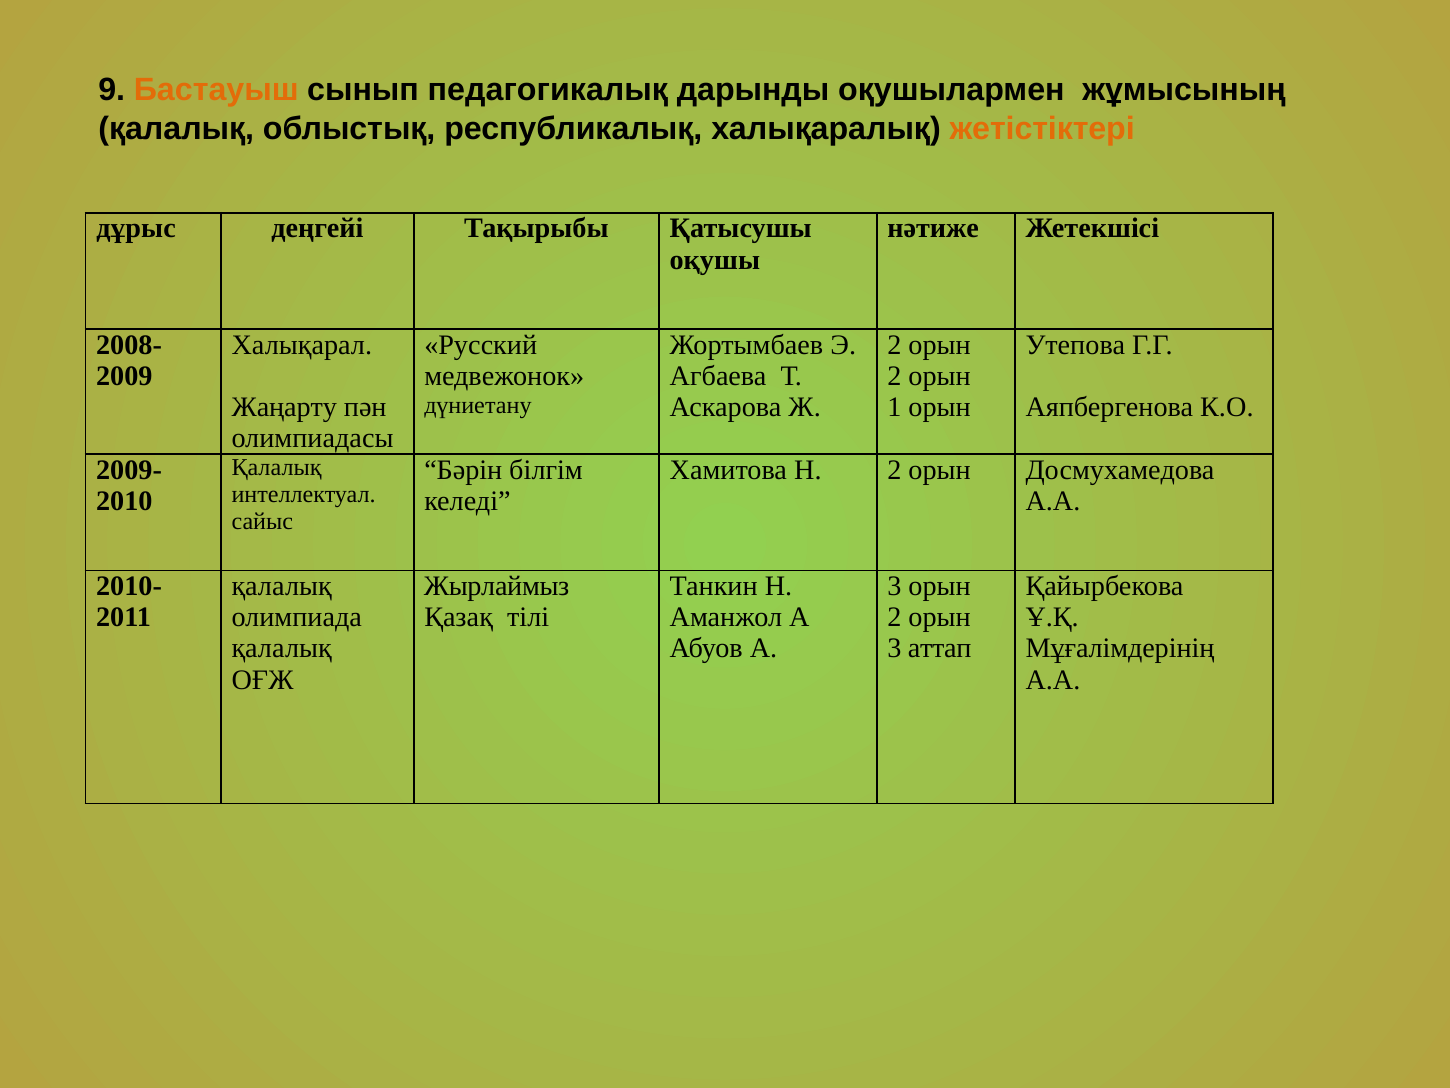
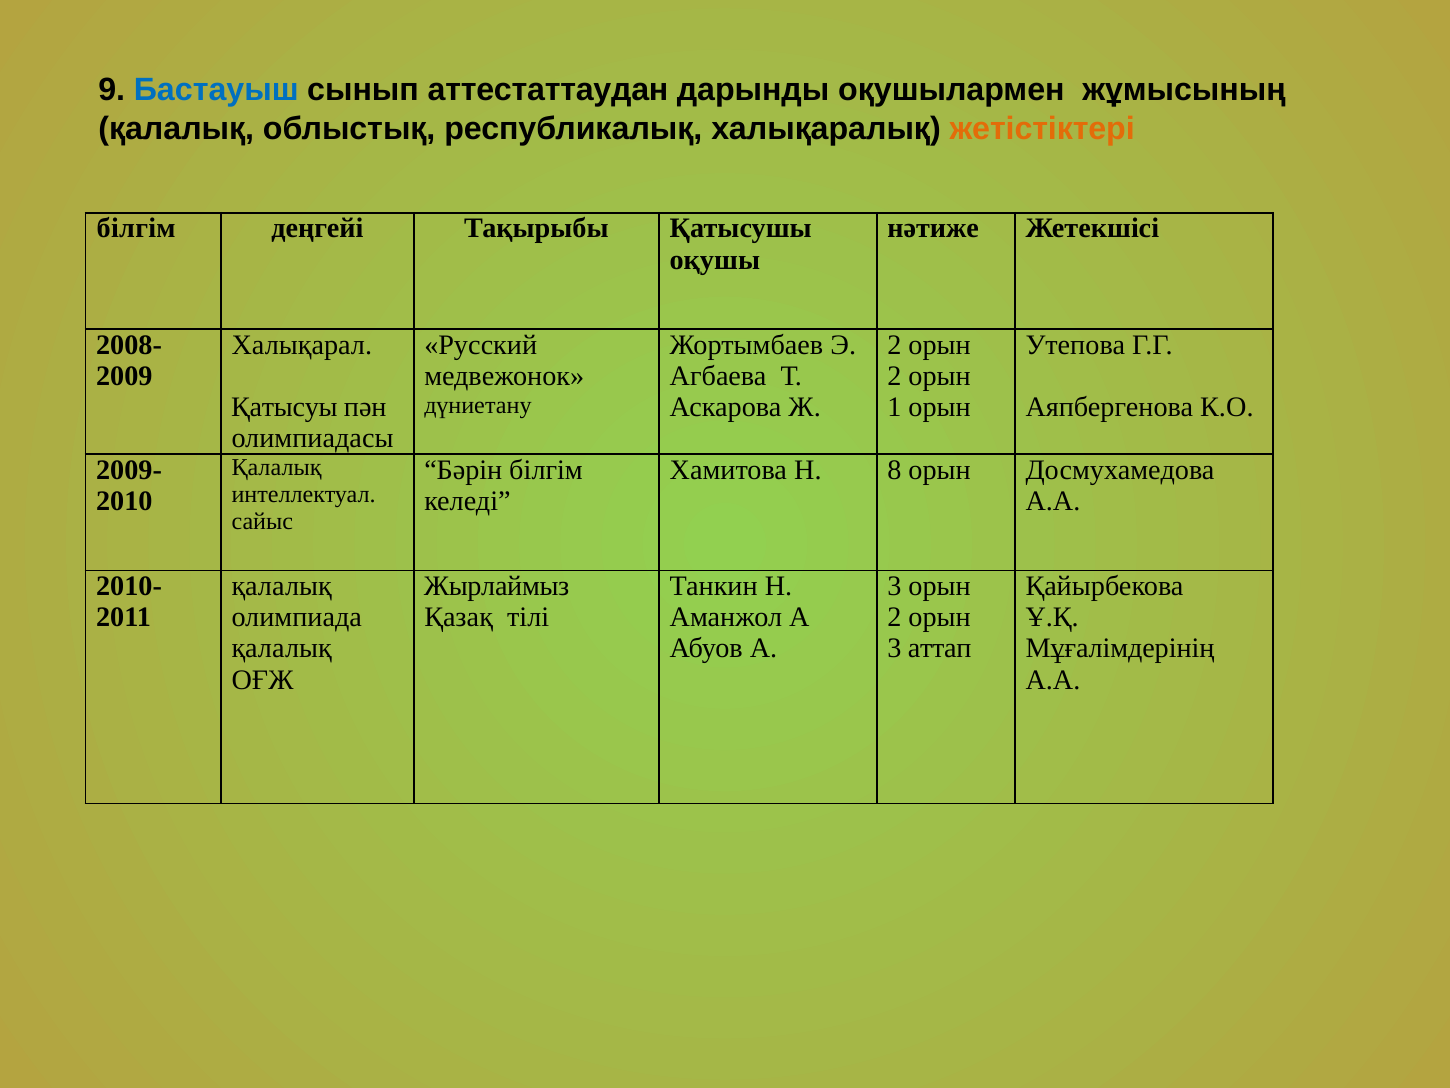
Бастауыш colour: orange -> blue (216, 90)
педагогикалық: педагогикалық -> аттестаттаудан (548, 90)
дұрыс: дұрыс -> білгім (136, 228)
Жаңарту: Жаңарту -> Қатысуы (284, 407)
Н 2: 2 -> 8 (894, 470)
